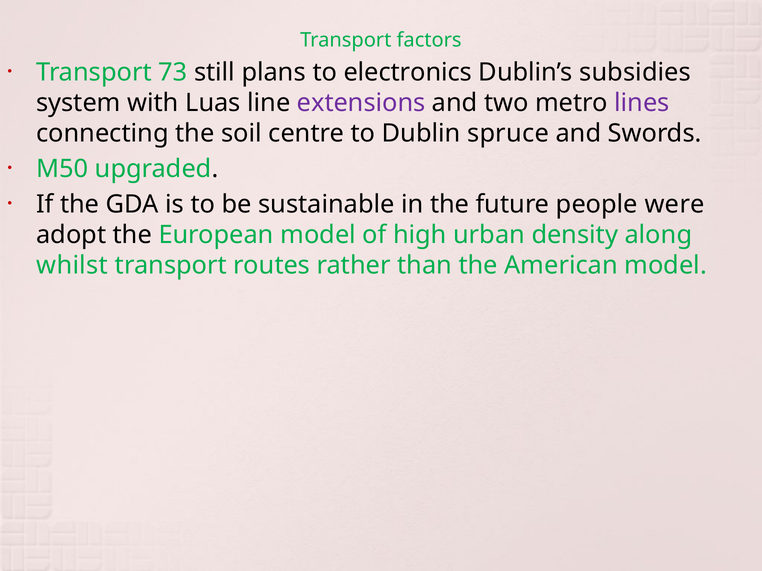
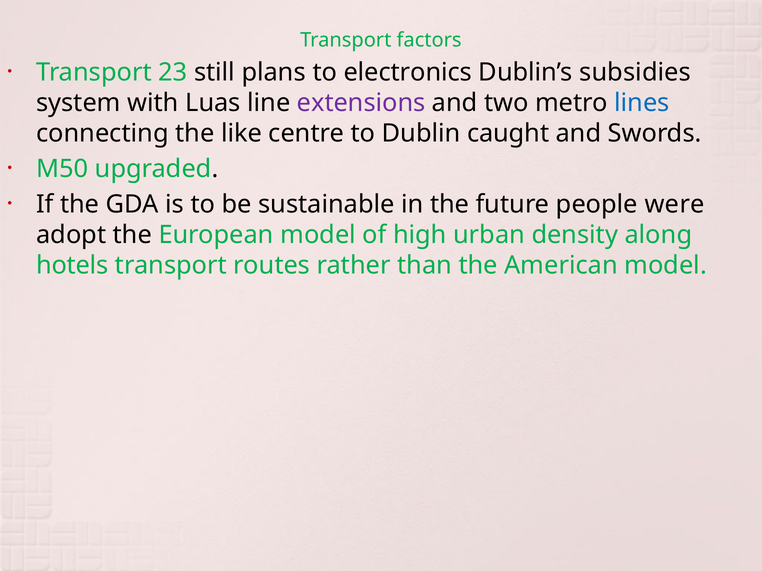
73: 73 -> 23 (173, 73)
lines colour: purple -> blue (642, 103)
soil: soil -> like (241, 134)
spruce: spruce -> caught (508, 134)
whilst: whilst -> hotels (72, 266)
